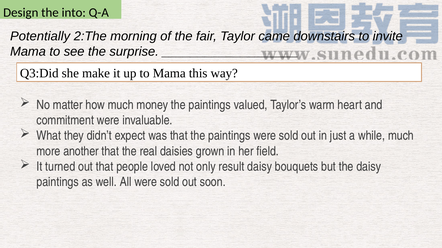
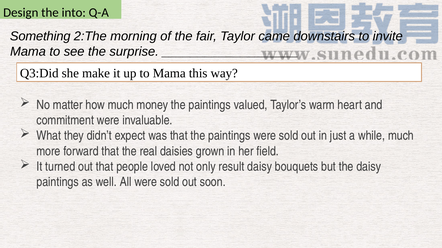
Potentially: Potentially -> Something (40, 36)
another: another -> forward (81, 151)
